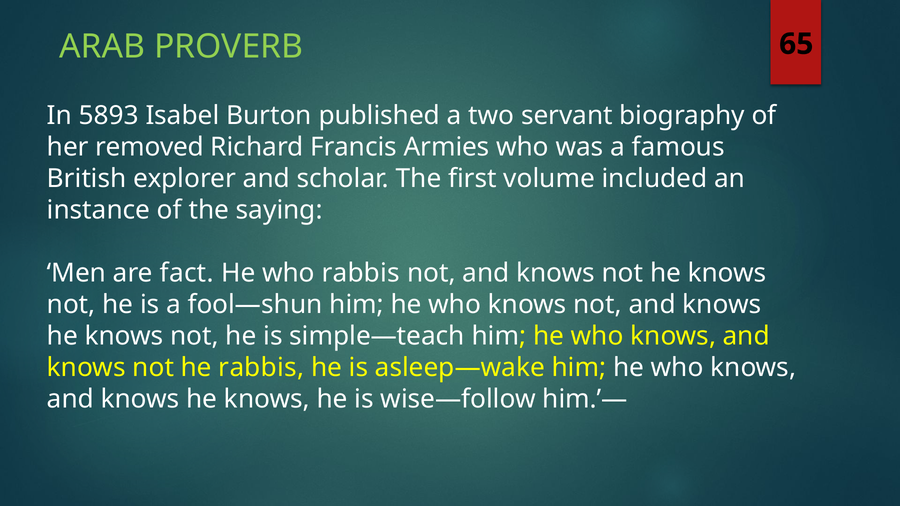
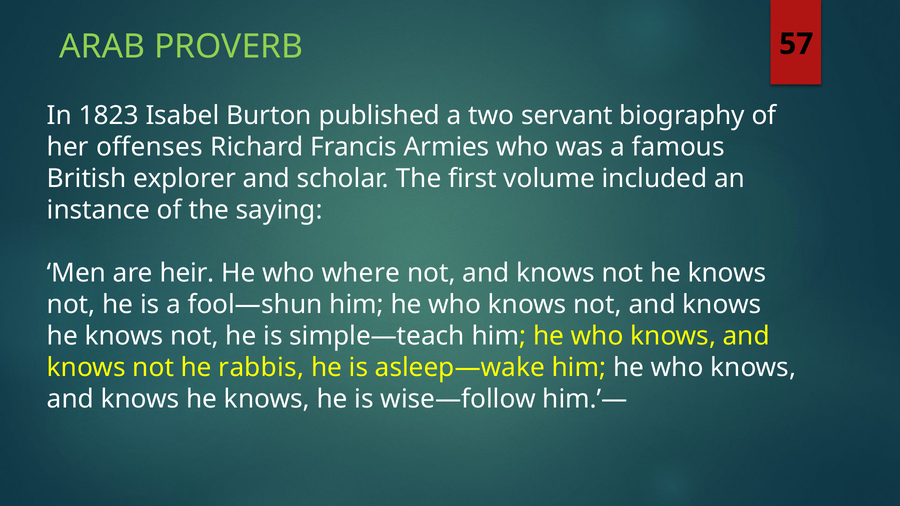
65: 65 -> 57 (796, 44)
5893: 5893 -> 1823 (109, 116)
removed: removed -> offenses (149, 147)
fact: fact -> heir (187, 273)
who rabbis: rabbis -> where (361, 273)
